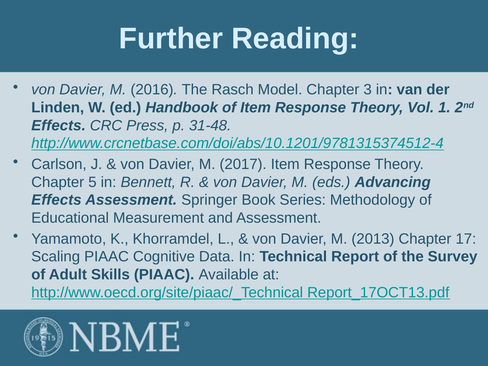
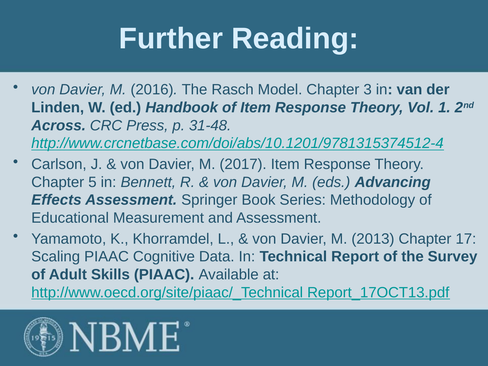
Effects: Effects -> Across (59, 125)
